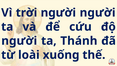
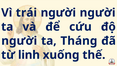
trời: trời -> trái (26, 13)
Thánh: Thánh -> Tháng (79, 41)
loài: loài -> linh (29, 55)
